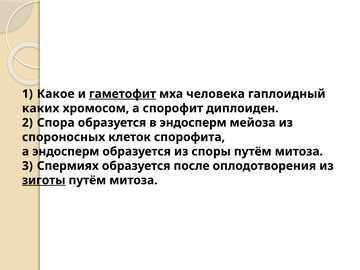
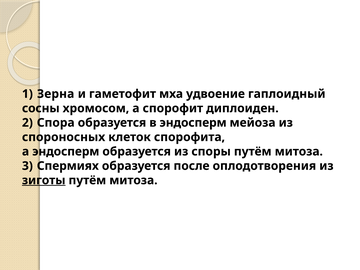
Какое: Какое -> Зерна (56, 94)
гаметофит underline: present -> none (122, 94)
человека: человека -> удвоение (216, 94)
каких: каких -> сосны (41, 108)
